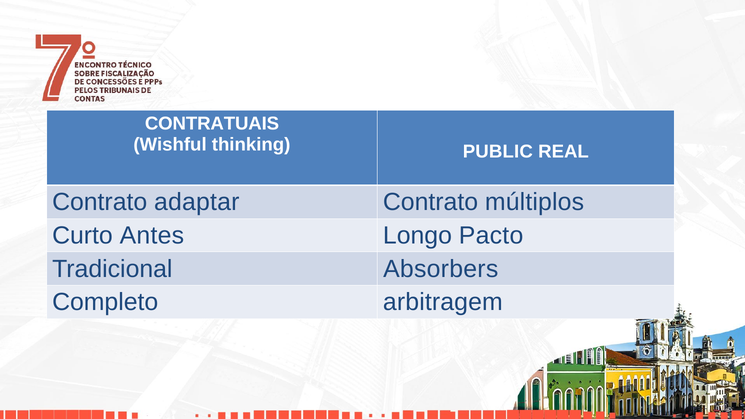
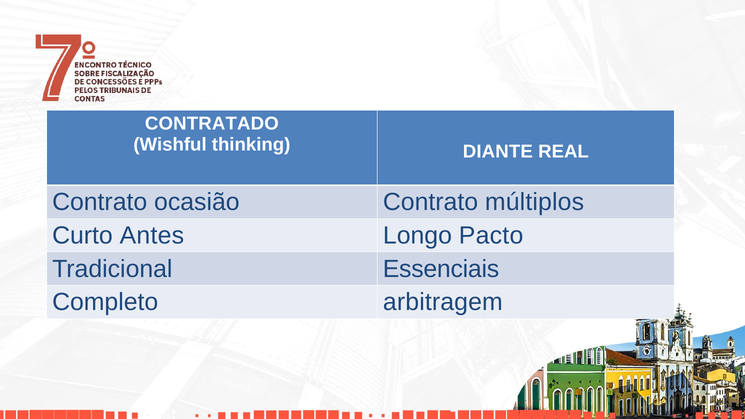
CONTRATUAIS: CONTRATUAIS -> CONTRATADO (212, 124)
PUBLIC: PUBLIC -> DIANTE (498, 151)
adaptar: adaptar -> ocasião (197, 202)
Absorbers: Absorbers -> Essenciais (441, 269)
